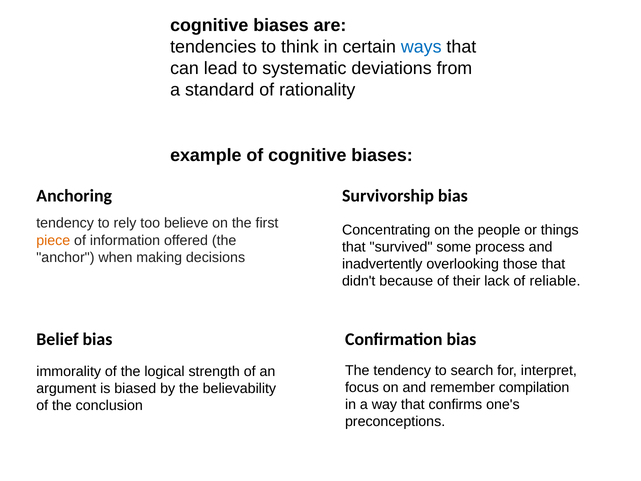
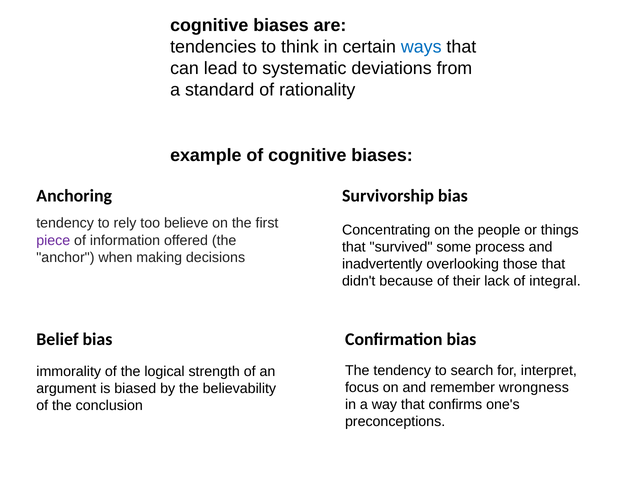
piece colour: orange -> purple (53, 240)
reliable: reliable -> integral (555, 281)
compilation: compilation -> wrongness (534, 387)
